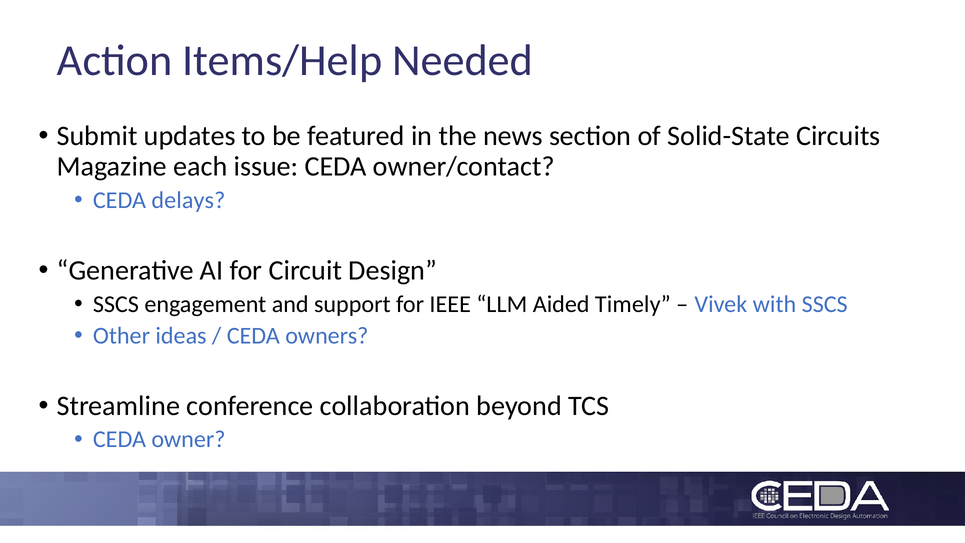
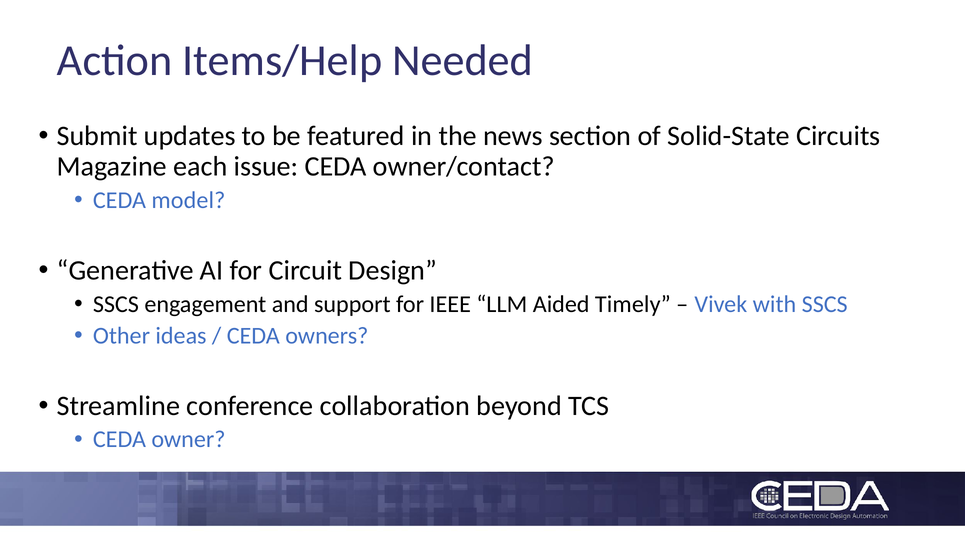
delays: delays -> model (188, 200)
